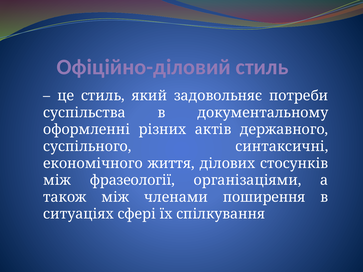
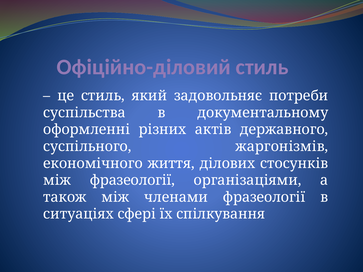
синтаксичні: синтаксичні -> жаргонізмів (282, 147)
членами поширення: поширення -> фразеології (264, 197)
